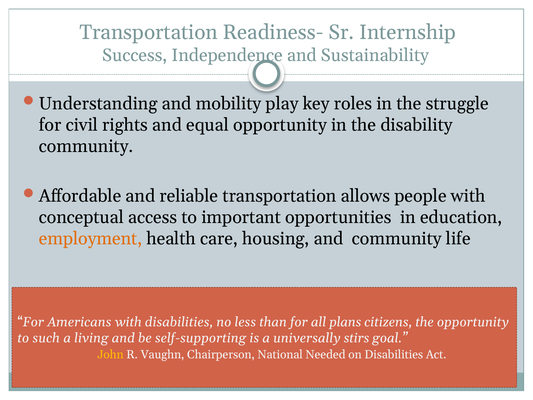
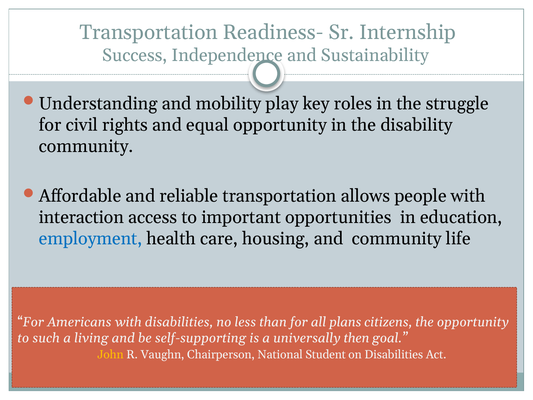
conceptual: conceptual -> interaction (81, 217)
employment colour: orange -> blue (91, 239)
stirs: stirs -> then (357, 338)
Needed: Needed -> Student (326, 355)
